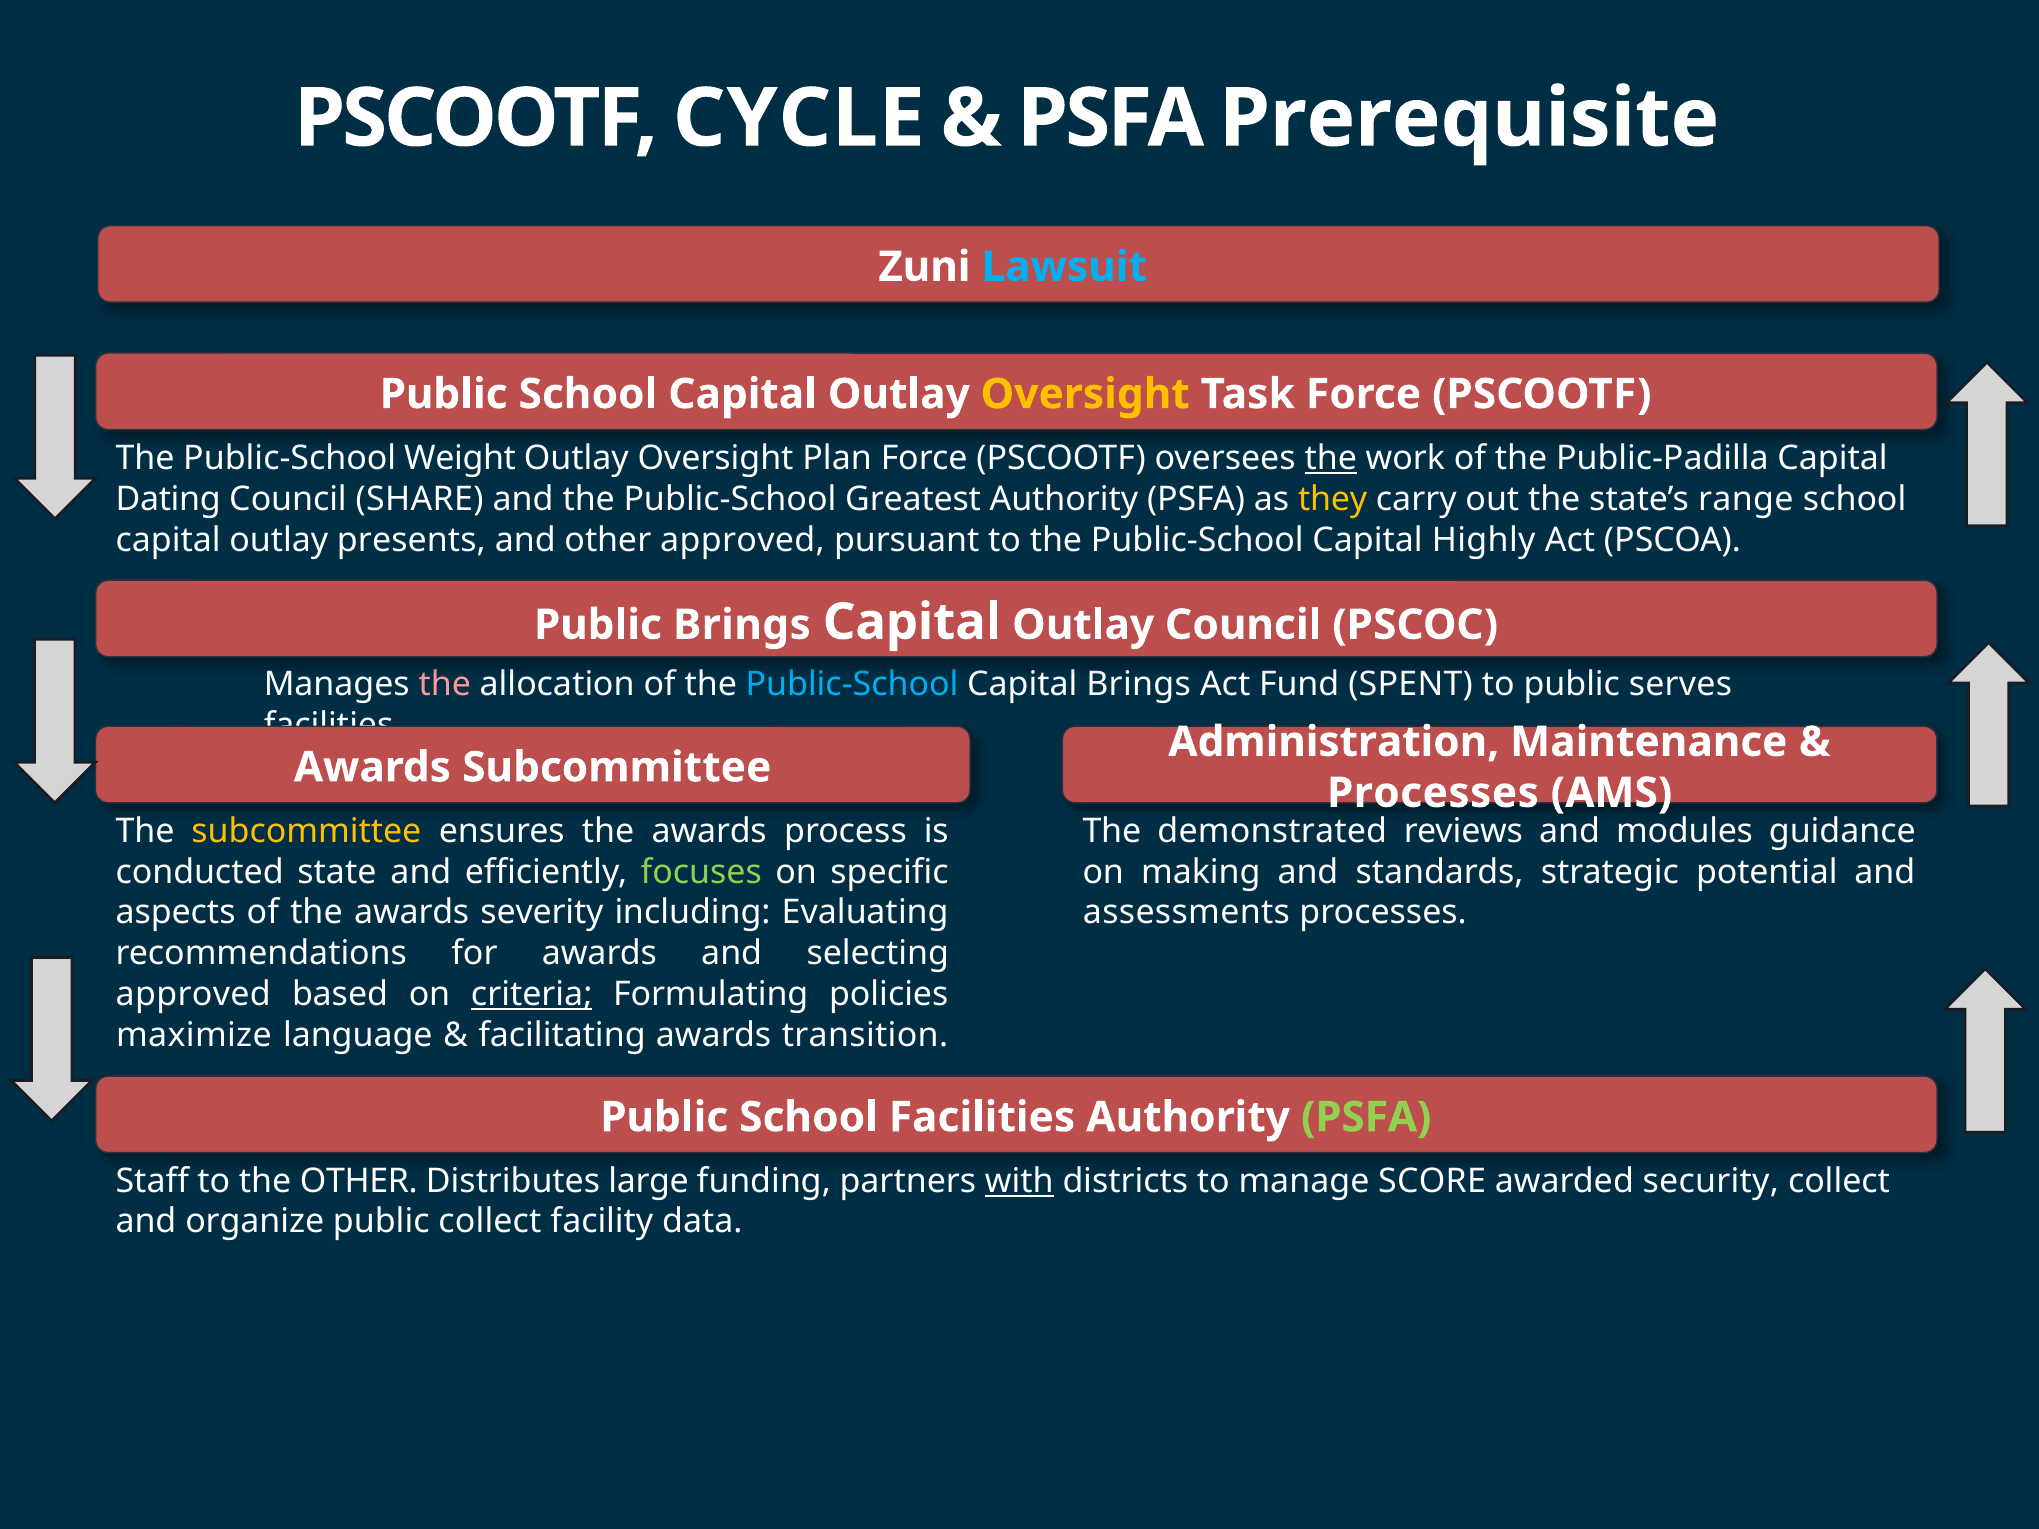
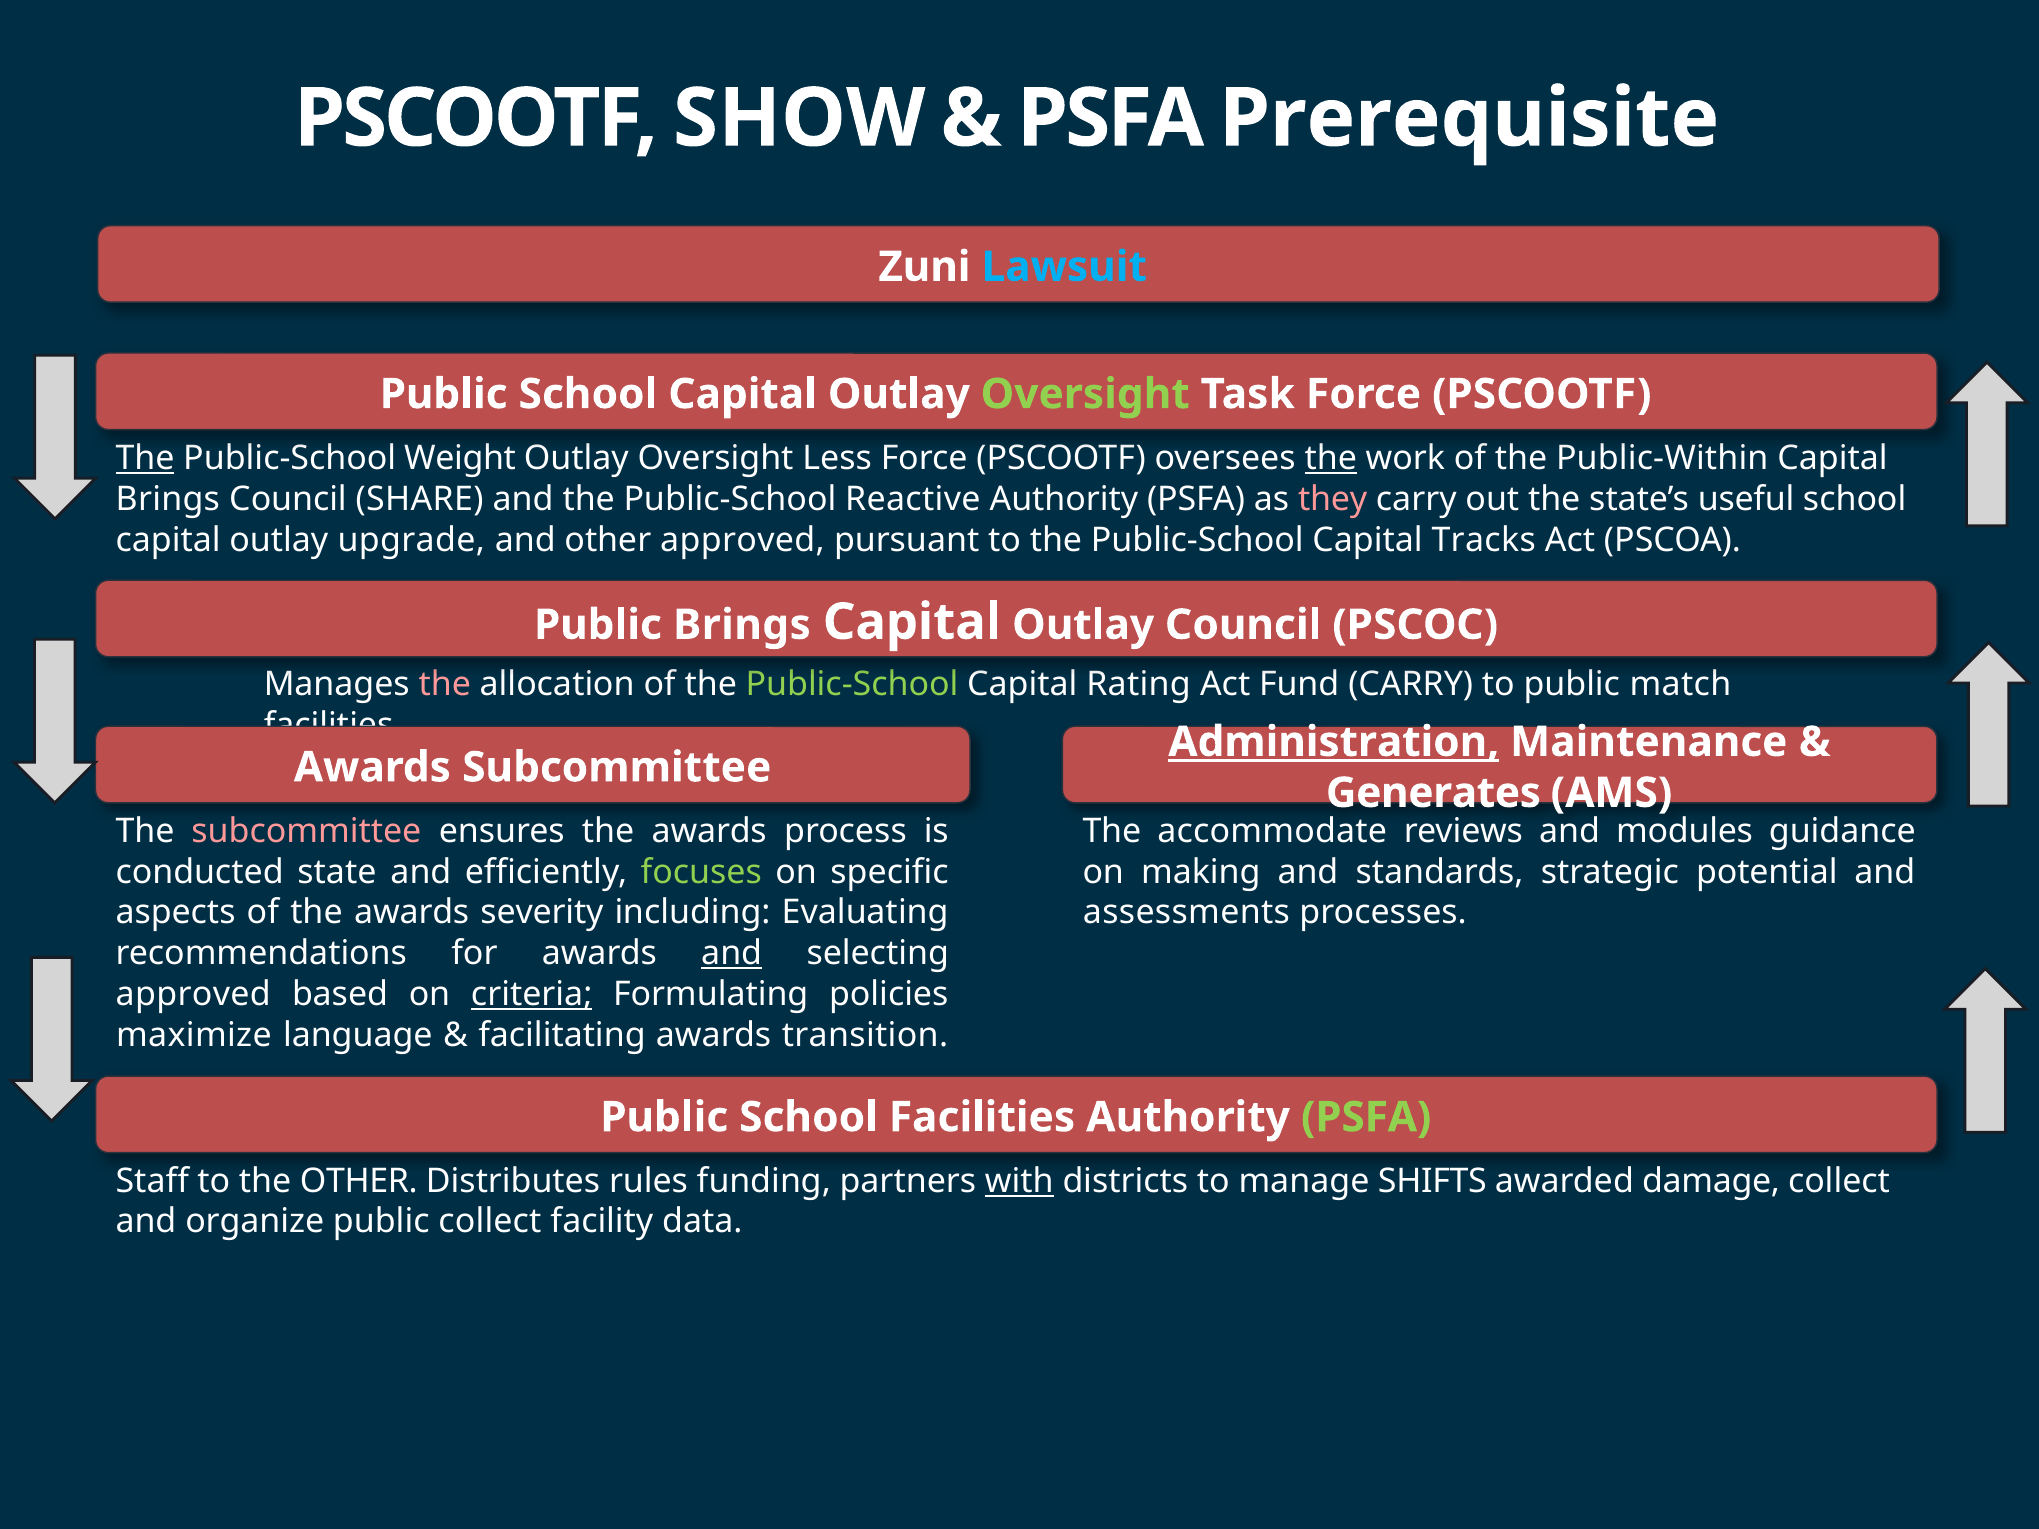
CYCLE: CYCLE -> SHOW (799, 119)
Oversight colour: yellow -> light green (1085, 394)
The underline: none -> present (145, 458)
Plan: Plan -> Less (837, 458)
Public-Padilla: Public-Padilla -> Public-Within (1662, 458)
Dating: Dating -> Brings (168, 499)
Greatest: Greatest -> Reactive (913, 499)
they colour: yellow -> pink (1333, 499)
range: range -> useful (1746, 499)
presents: presents -> upgrade (411, 540)
Highly: Highly -> Tracks (1484, 540)
Public-School colour: light blue -> light green (852, 685)
Capital Brings: Brings -> Rating (1139, 685)
Fund SPENT: SPENT -> CARRY (1411, 685)
serves: serves -> match (1680, 685)
Administration underline: none -> present (1334, 742)
Processes: Processes -> Generates (1433, 793)
subcommittee colour: yellow -> pink (306, 831)
demonstrated: demonstrated -> accommodate (1272, 831)
and underline: none -> present (732, 954)
large: large -> rules (648, 1181)
SCORE: SCORE -> SHIFTS (1432, 1181)
security: security -> damage (1711, 1181)
